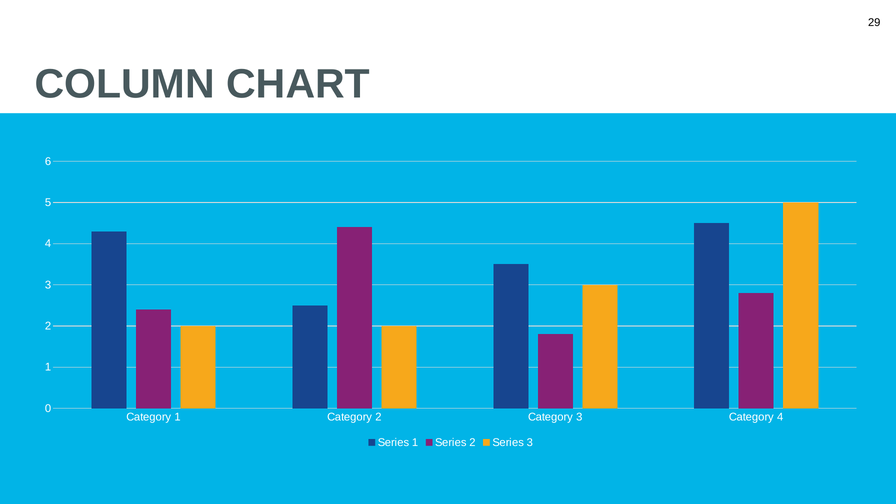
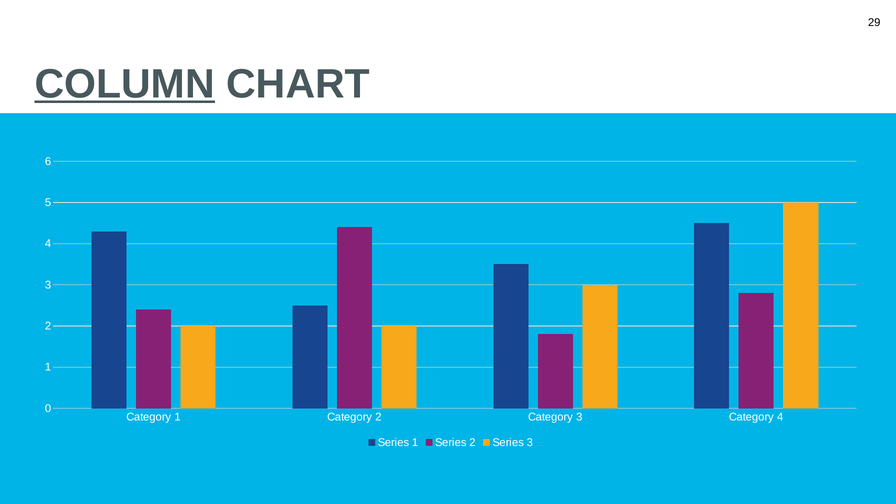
COLUMN underline: none -> present (125, 84)
